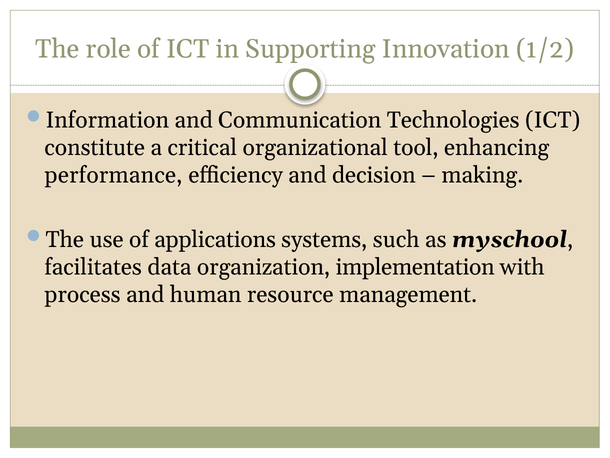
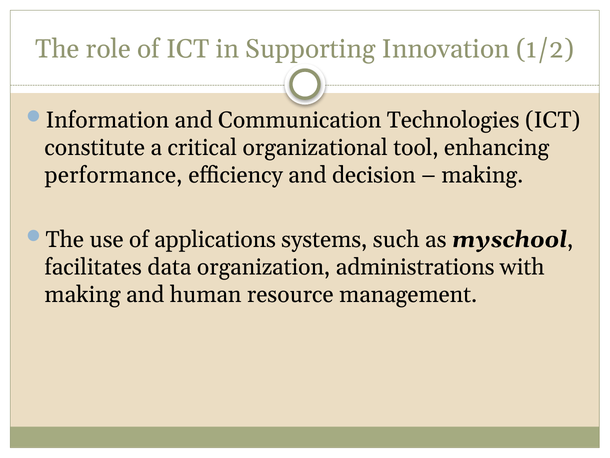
implementation: implementation -> administrations (415, 267)
process: process -> making (83, 294)
